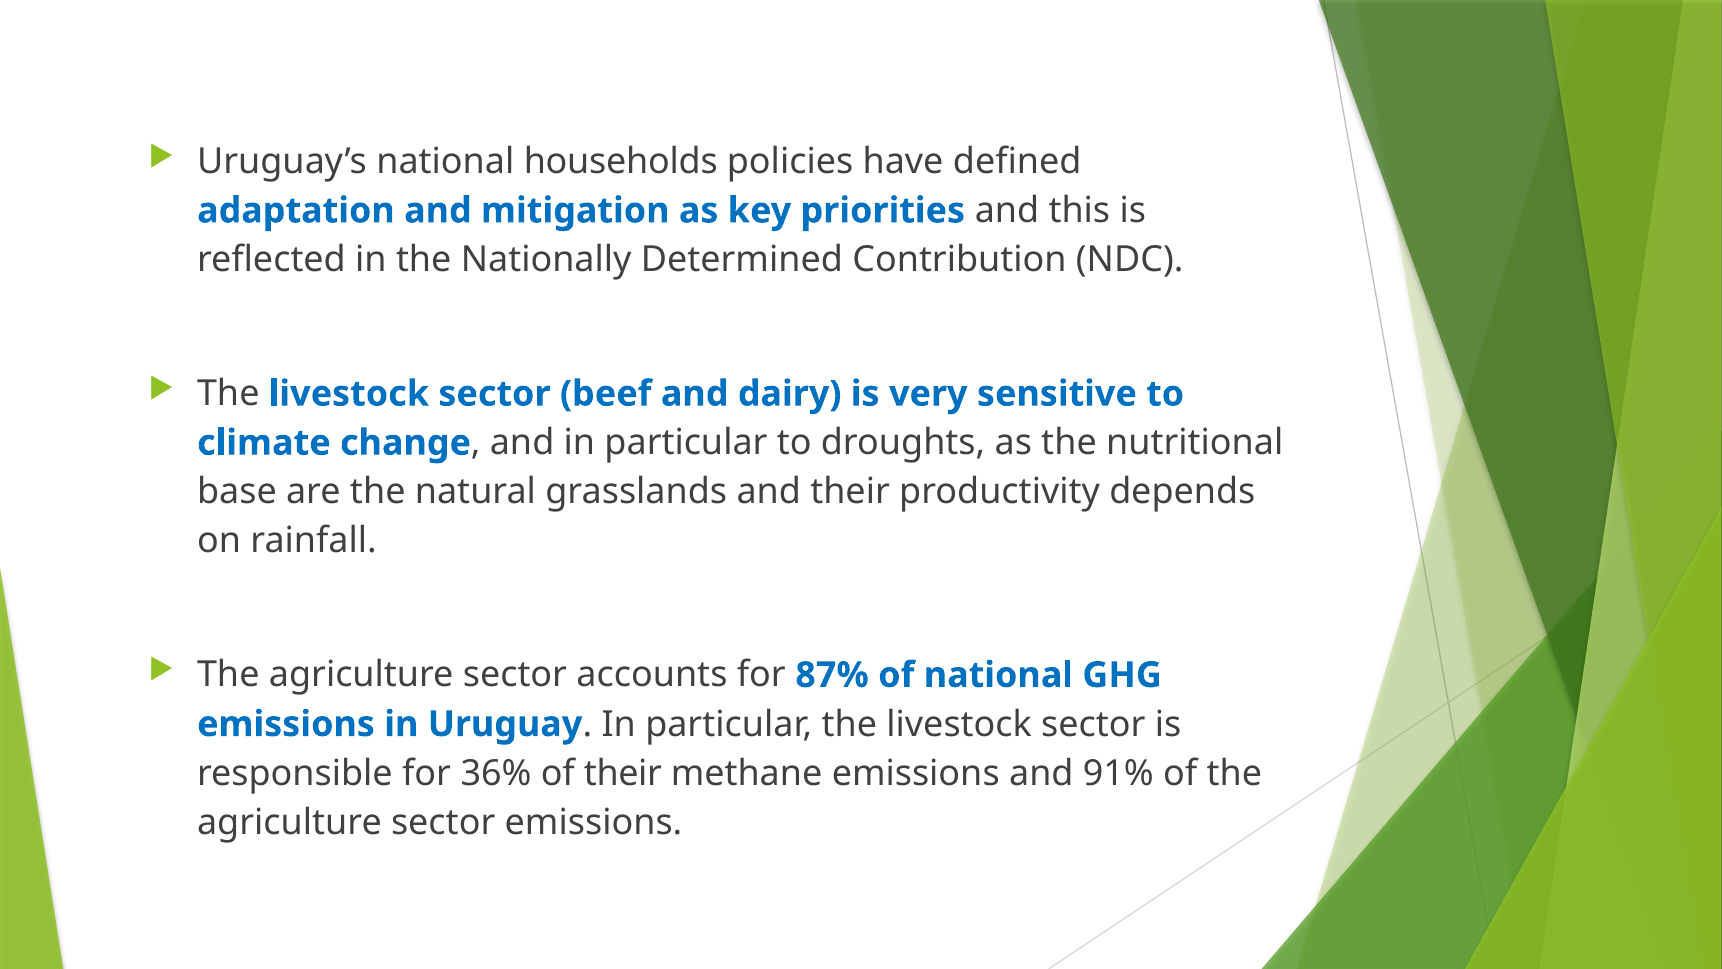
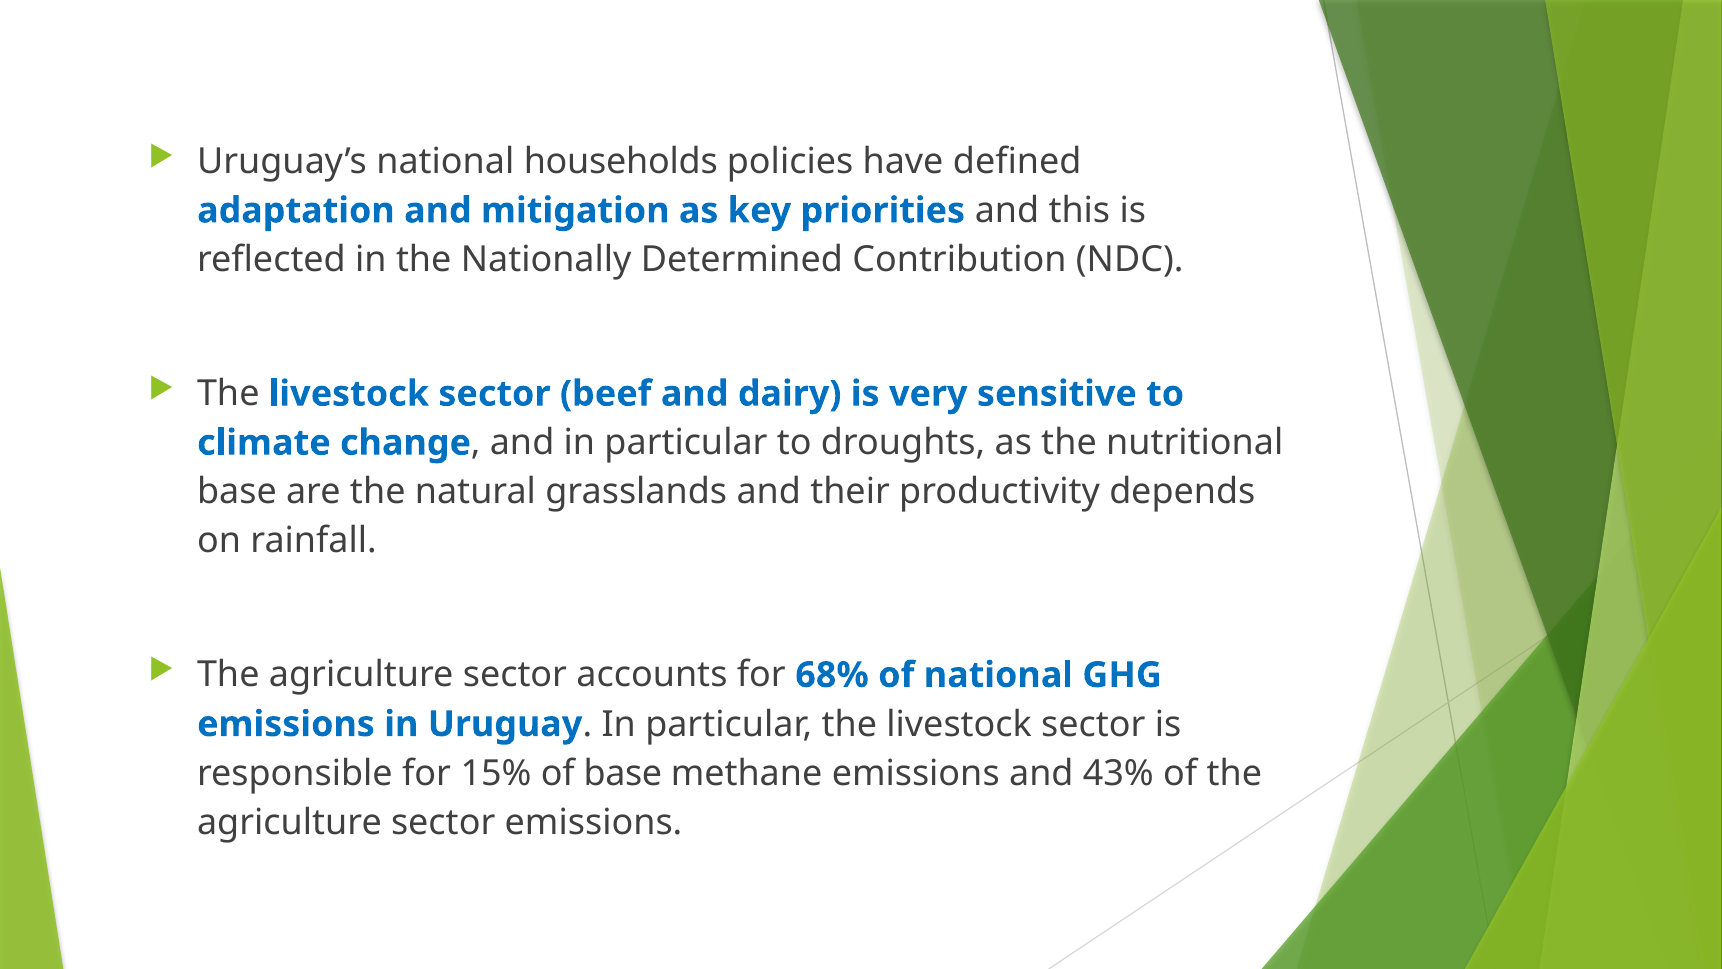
87%: 87% -> 68% (832, 675)
36%: 36% -> 15% (496, 773)
of their: their -> base (623, 773)
91%: 91% -> 43% (1118, 773)
